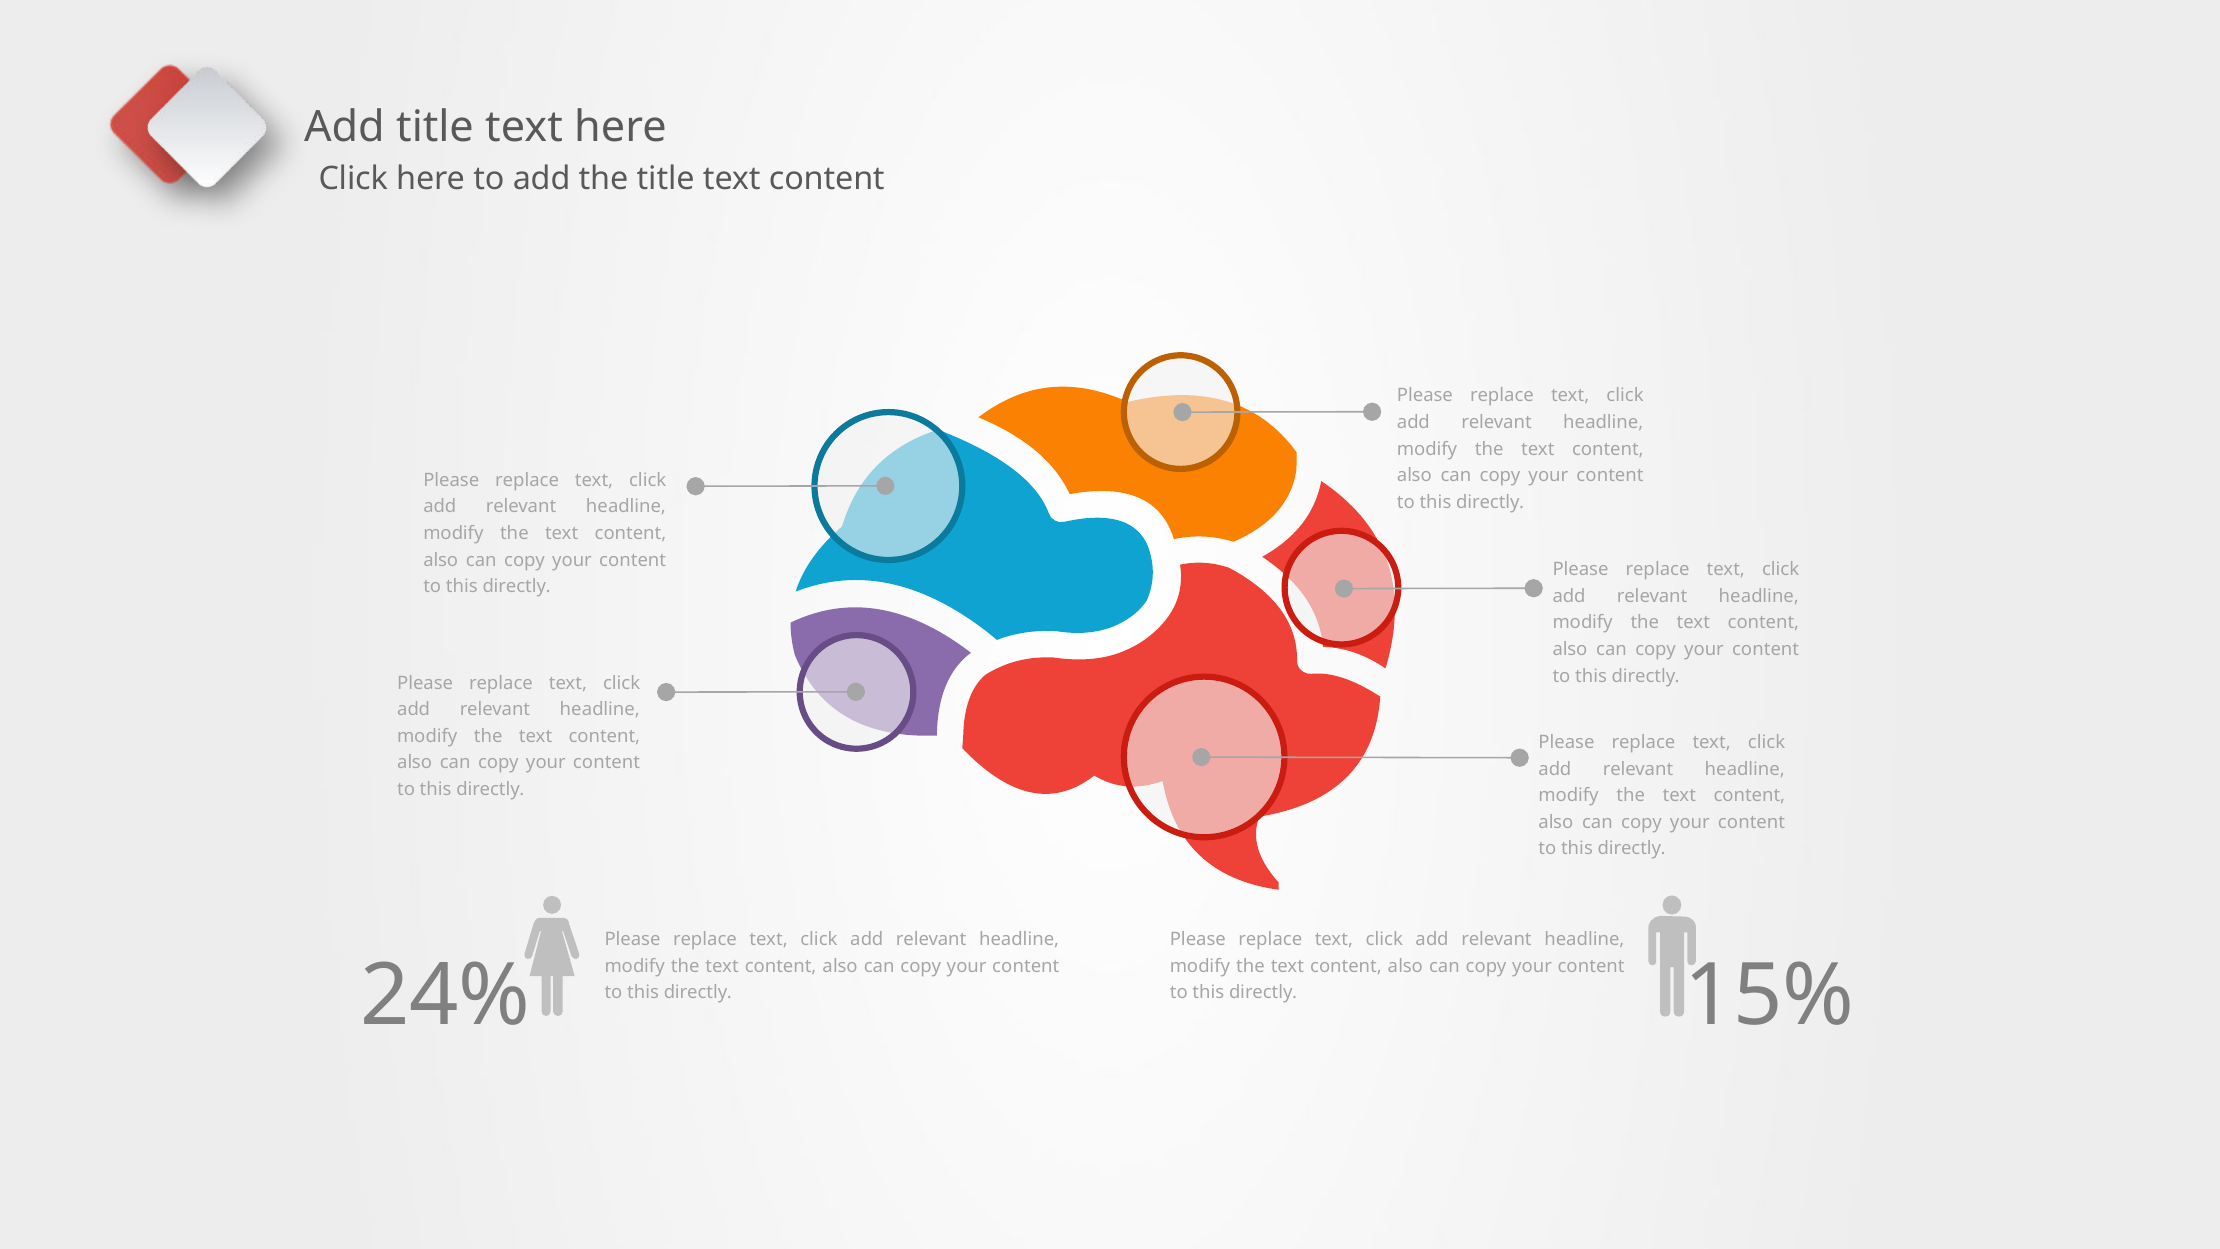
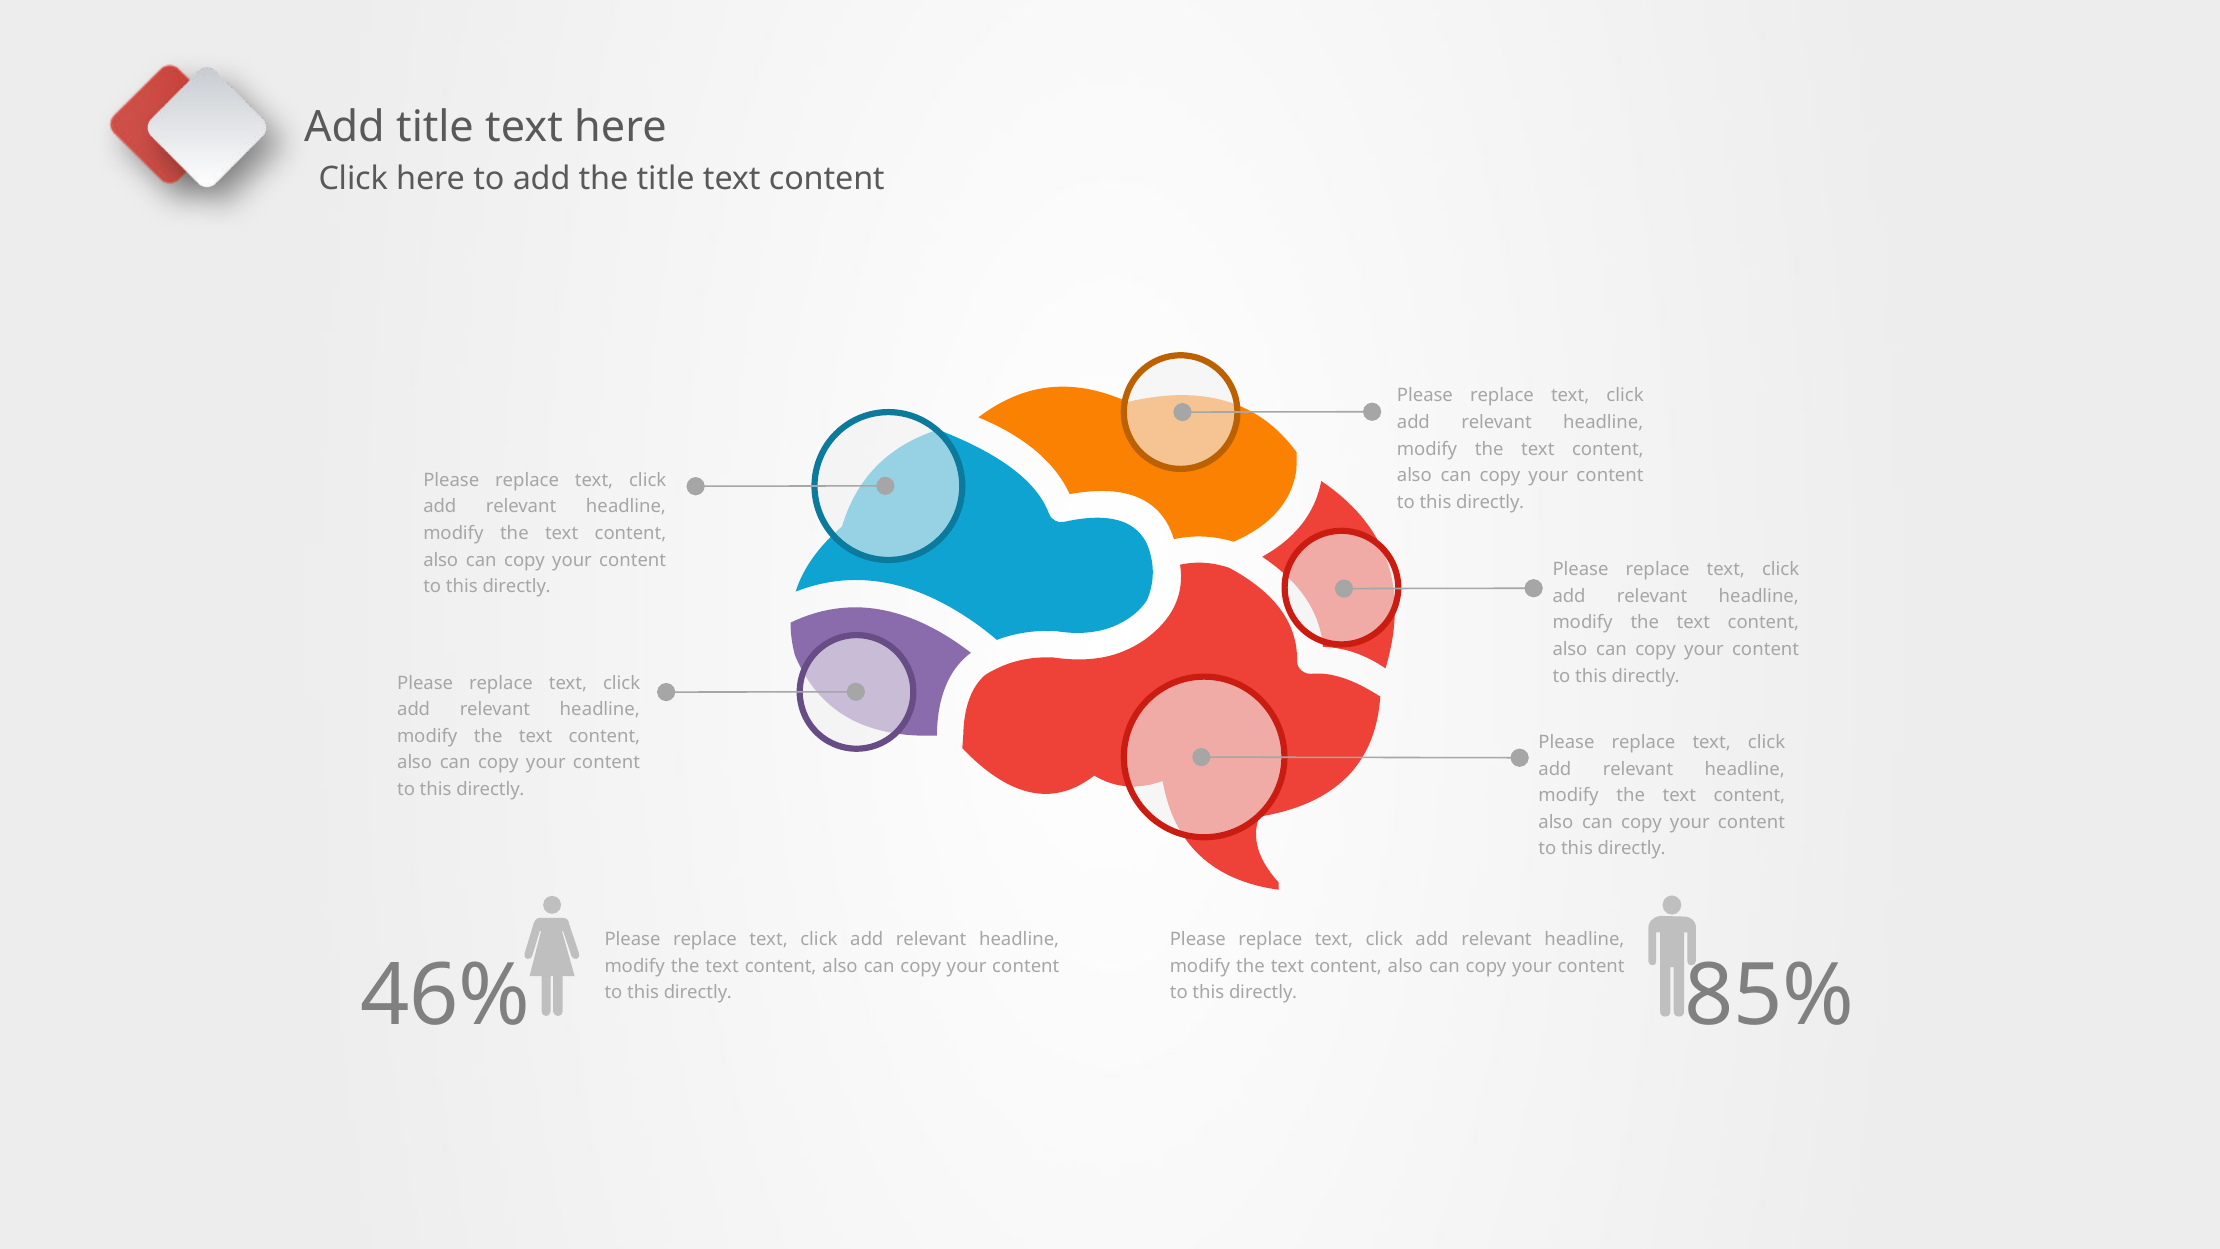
24%: 24% -> 46% (445, 996)
15%: 15% -> 85% (1769, 996)
